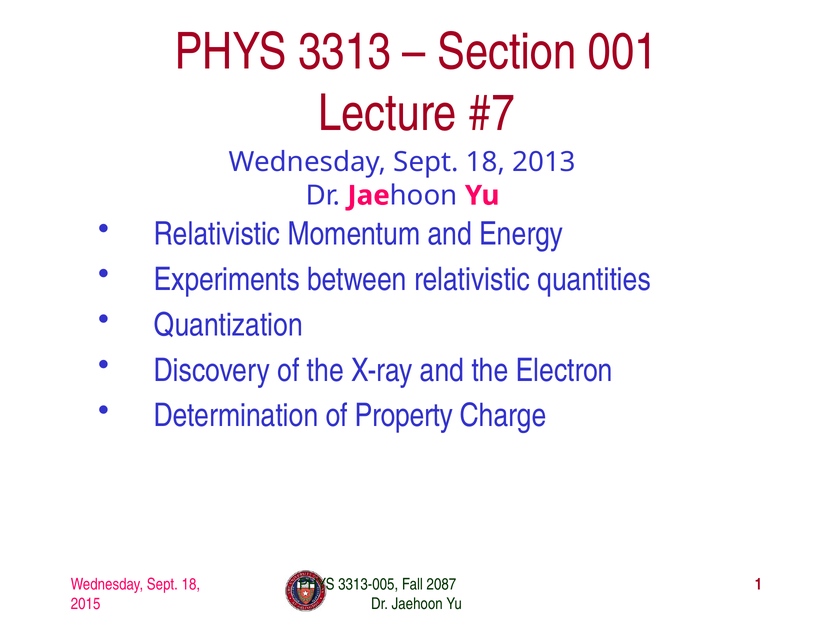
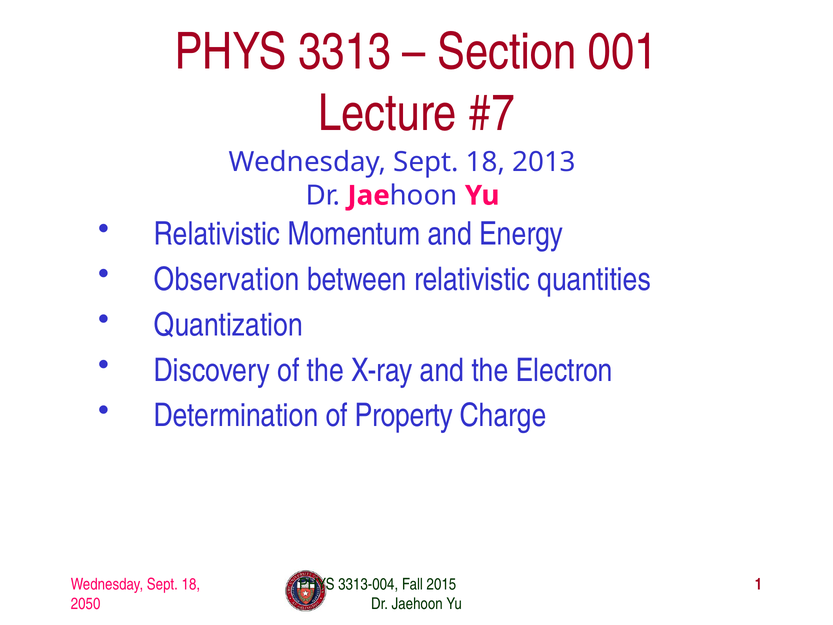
Experiments: Experiments -> Observation (227, 279)
3313-005: 3313-005 -> 3313-004 (368, 584)
2087: 2087 -> 2015 (441, 584)
2015: 2015 -> 2050 (86, 604)
